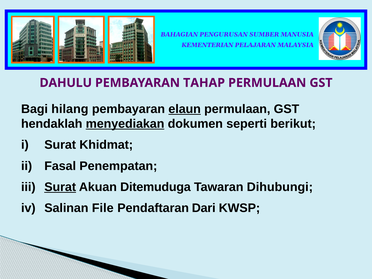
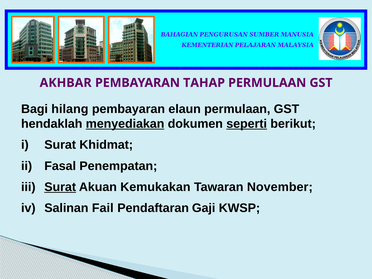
DAHULU: DAHULU -> AKHBAR (66, 83)
elaun underline: present -> none (185, 109)
seperti underline: none -> present (247, 124)
Ditemuduga: Ditemuduga -> Kemukakan (155, 187)
Dihubungi: Dihubungi -> November (280, 187)
File: File -> Fail (103, 208)
Dari: Dari -> Gaji (204, 208)
